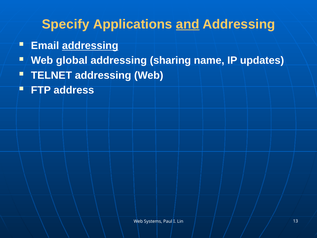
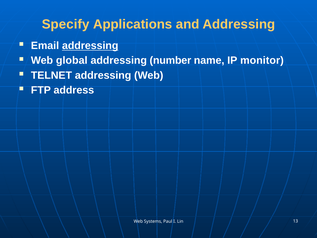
and underline: present -> none (188, 24)
sharing: sharing -> number (170, 60)
updates: updates -> monitor (262, 60)
